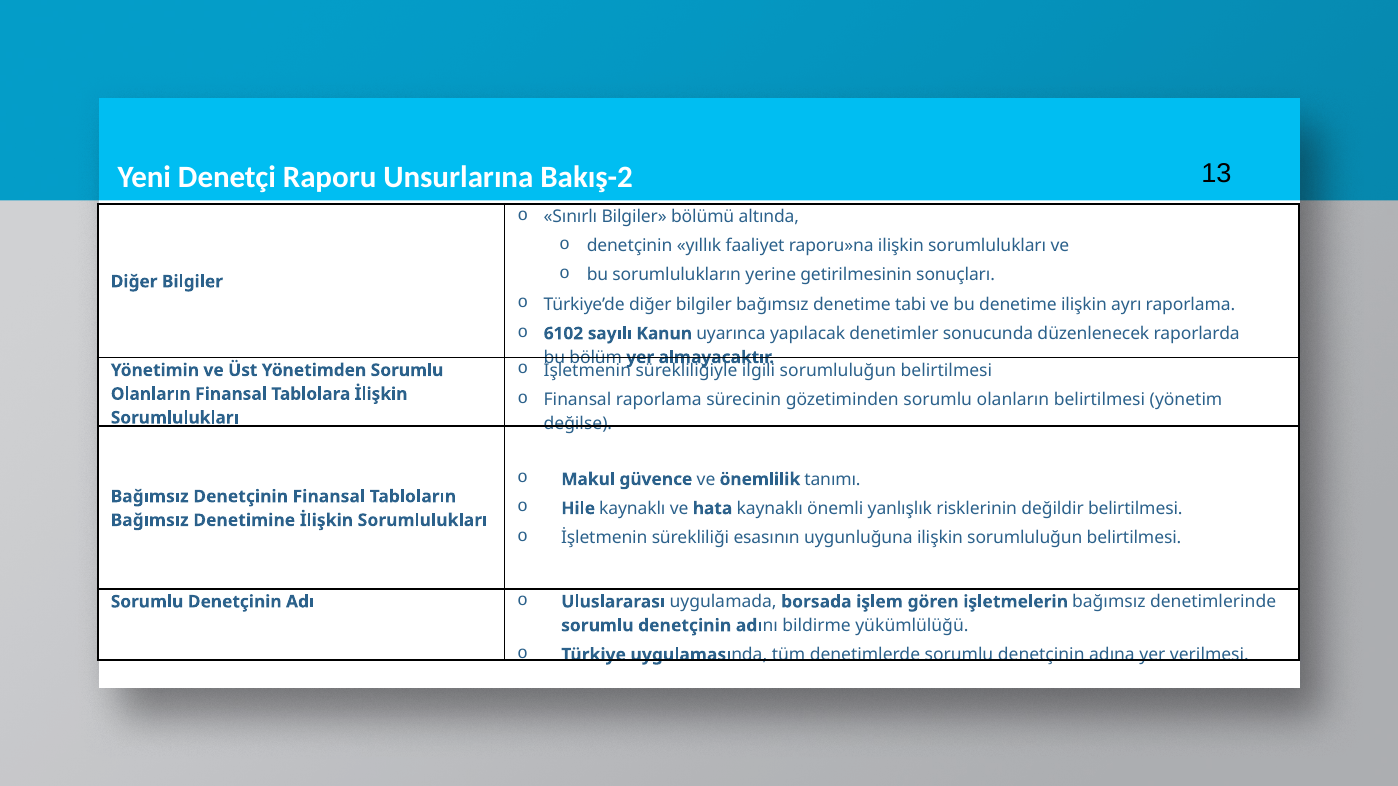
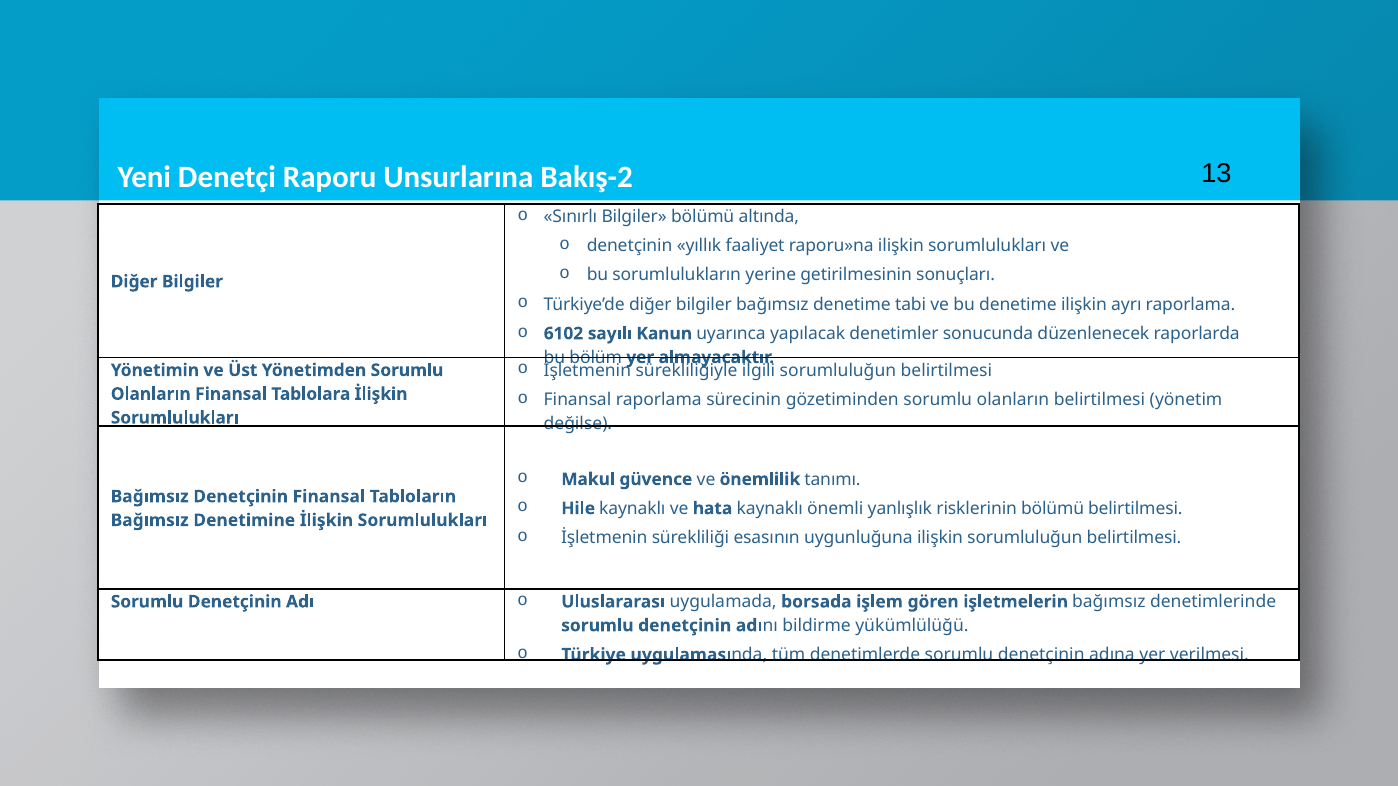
risklerinin değildir: değildir -> bölümü (1053, 509)
